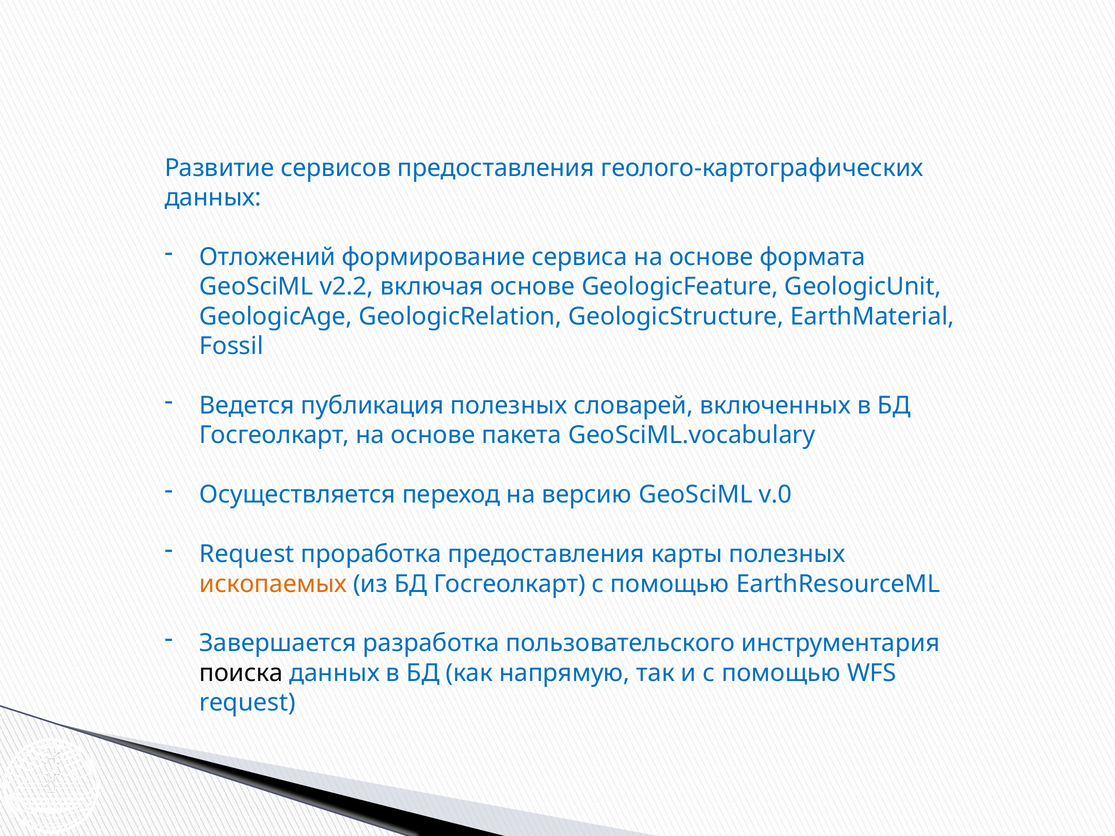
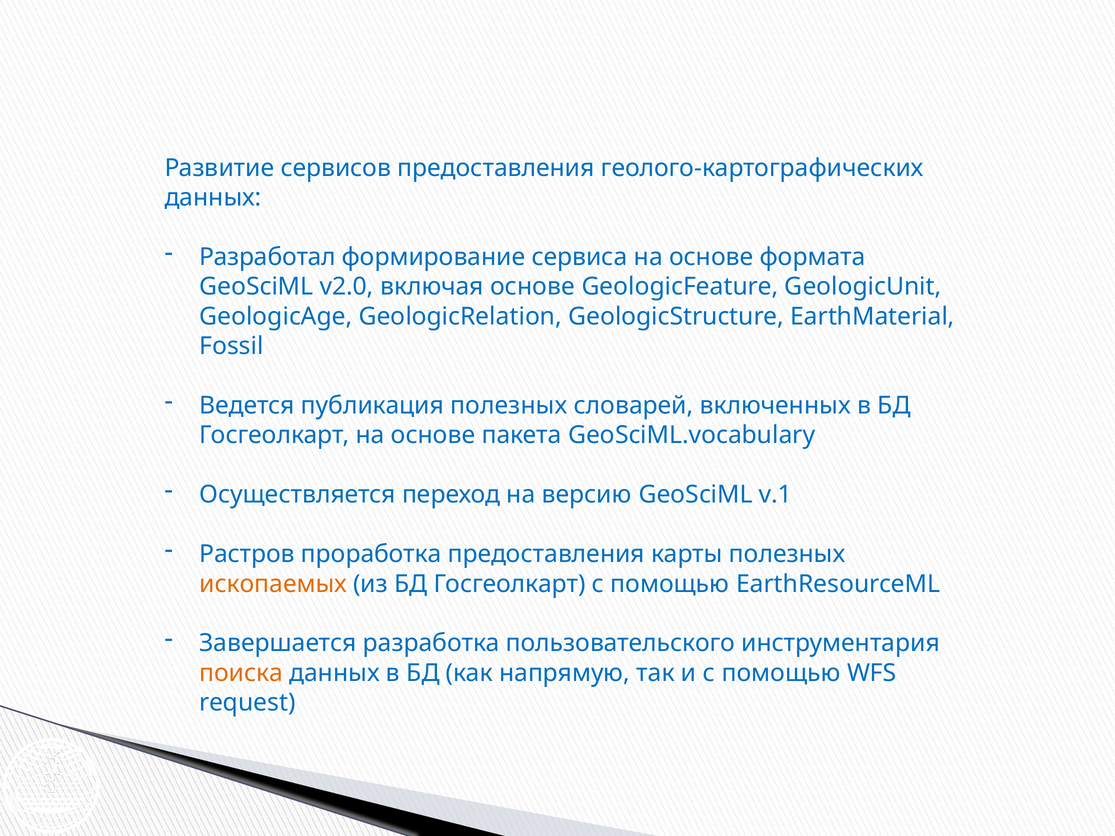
Отложений: Отложений -> Разработал (267, 257)
v2.2: v2.2 -> v2.0 (347, 287)
v.0: v.0 -> v.1 (775, 495)
Request: Request -> Растров (247, 554)
поиска colour: black -> orange (241, 673)
